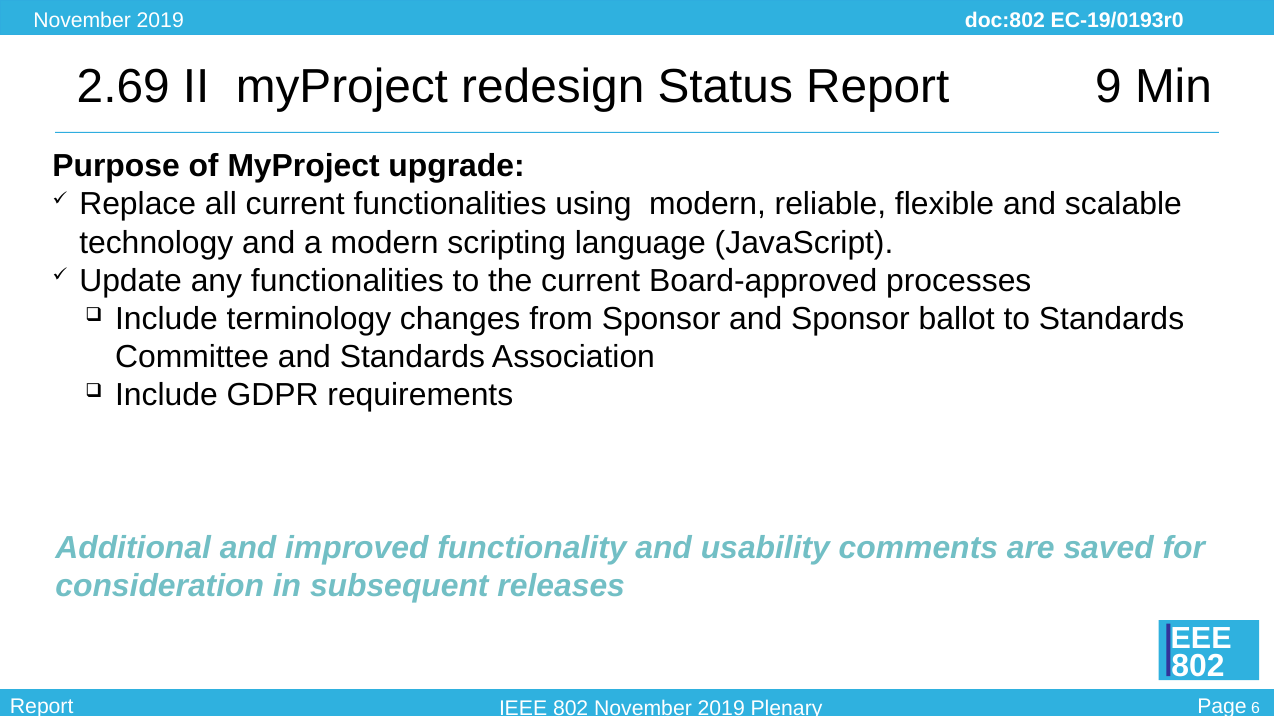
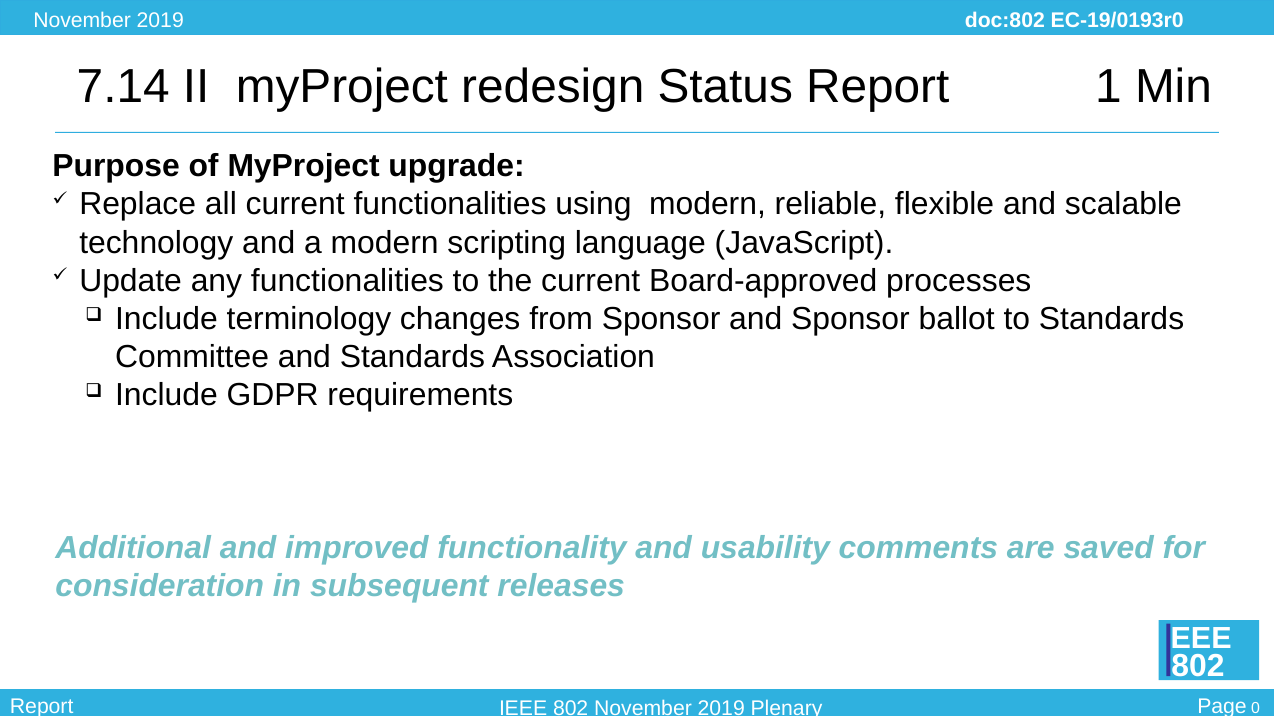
2.69: 2.69 -> 7.14 (123, 87)
9: 9 -> 1 (1108, 87)
6: 6 -> 0 (1255, 709)
